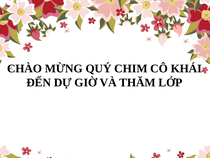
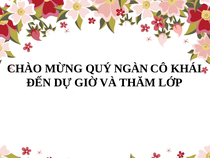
CHIM: CHIM -> NGÀN (131, 68)
